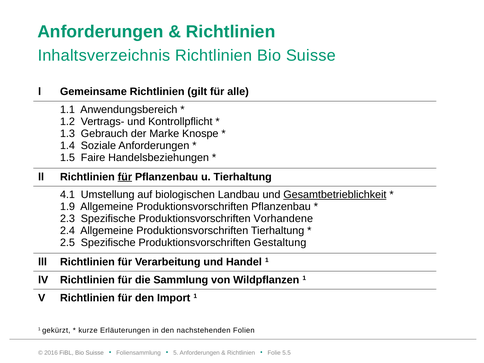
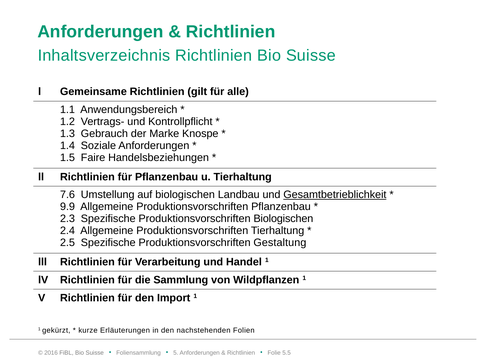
für underline: present -> none (125, 177)
4.1: 4.1 -> 7.6 (67, 195)
1.9: 1.9 -> 9.9 (67, 207)
Produktionsvorschriften Vorhandene: Vorhandene -> Biologischen (283, 219)
